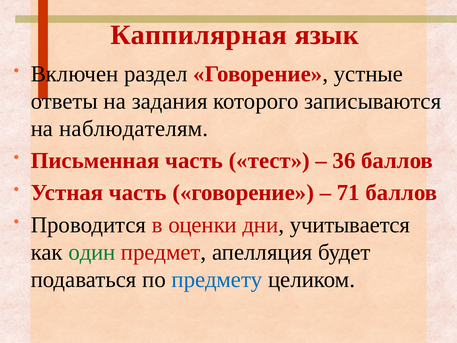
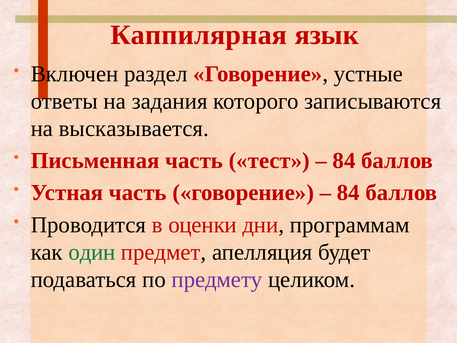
наблюдателям: наблюдателям -> высказывается (134, 129)
36: 36 -> 84 (344, 161)
71: 71 -> 84 (348, 193)
учитывается: учитывается -> программам (350, 225)
предмету colour: blue -> purple (217, 279)
